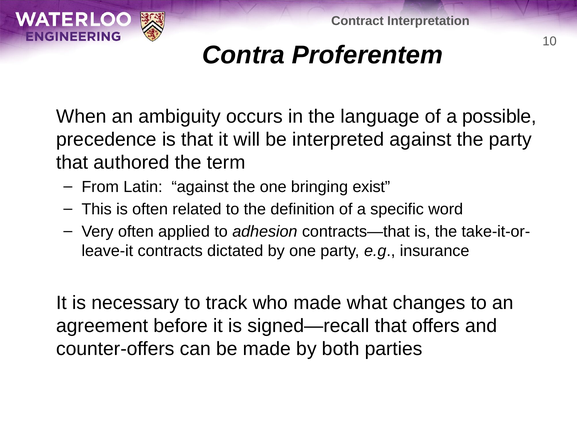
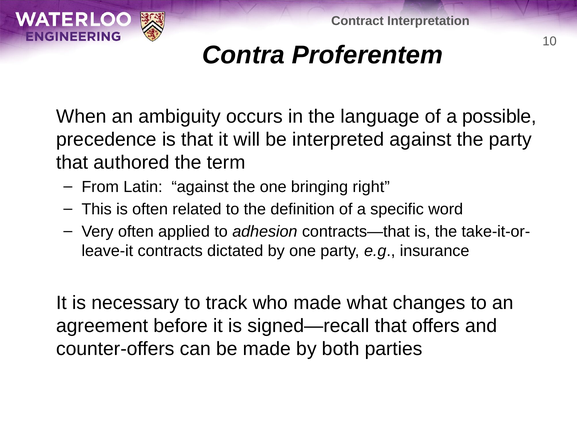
exist: exist -> right (371, 187)
